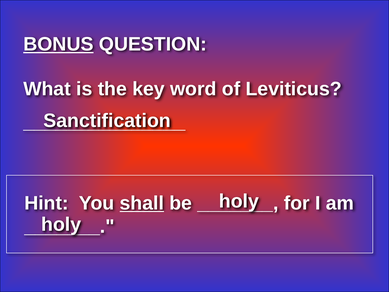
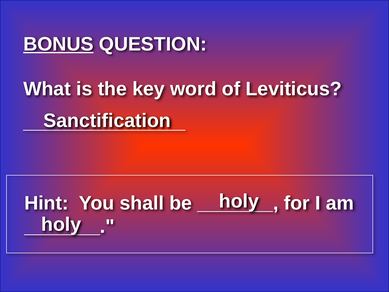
shall underline: present -> none (142, 203)
